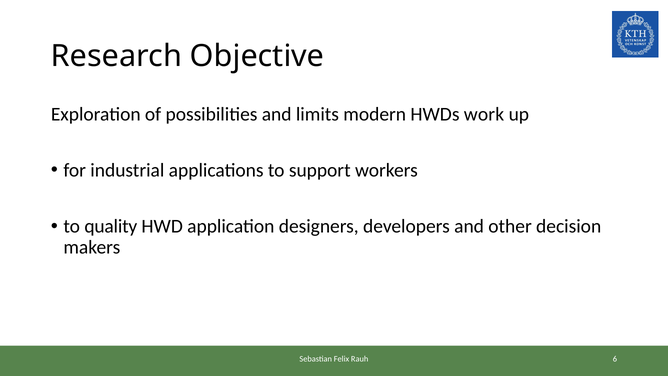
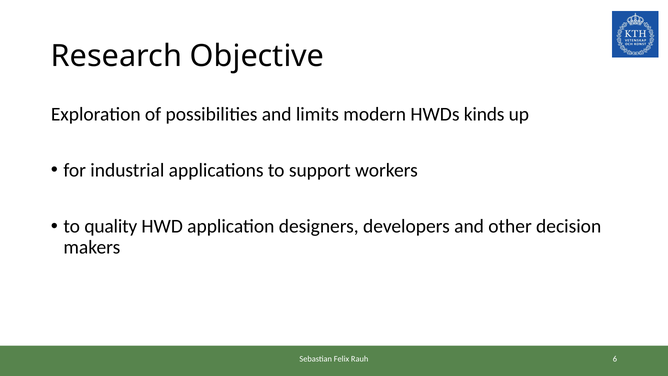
work: work -> kinds (484, 114)
